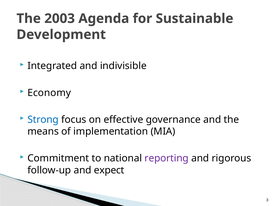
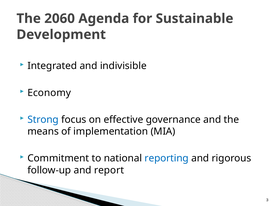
2003: 2003 -> 2060 (60, 19)
reporting colour: purple -> blue (167, 159)
expect: expect -> report (109, 170)
